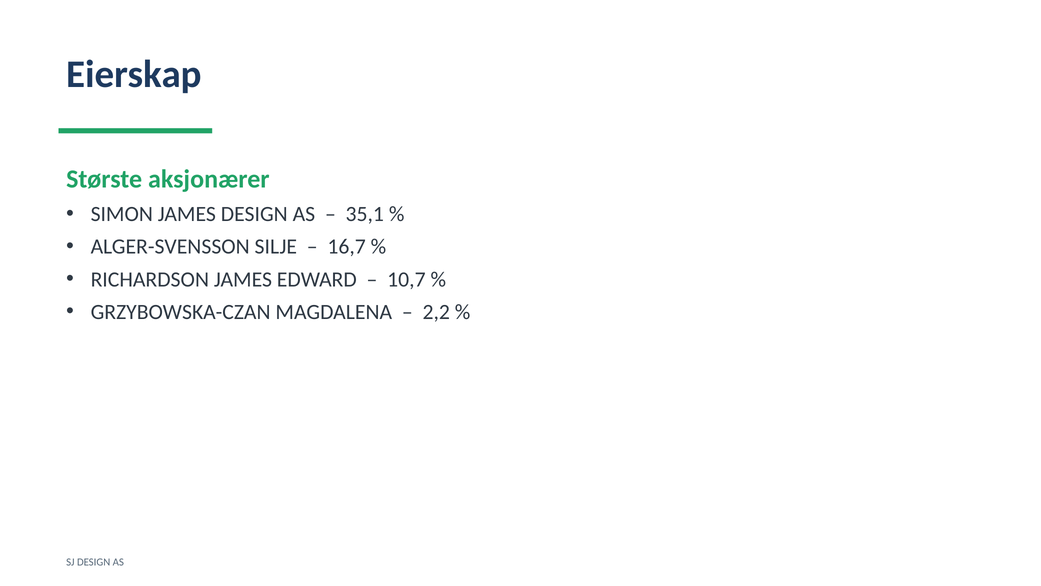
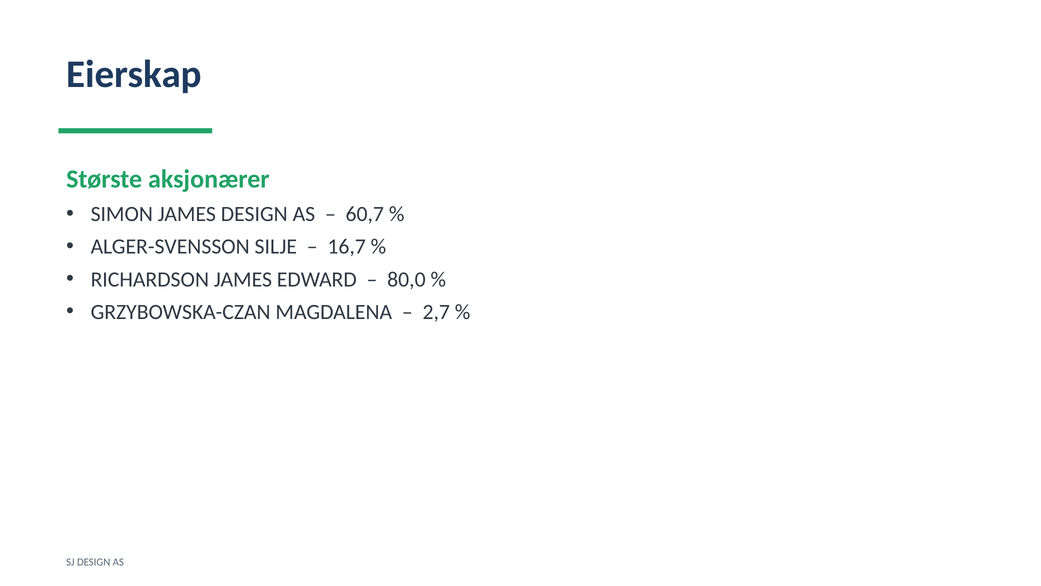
35,1: 35,1 -> 60,7 (365, 214)
10,7: 10,7 -> 80,0 (406, 279)
2,2: 2,2 -> 2,7 (436, 312)
